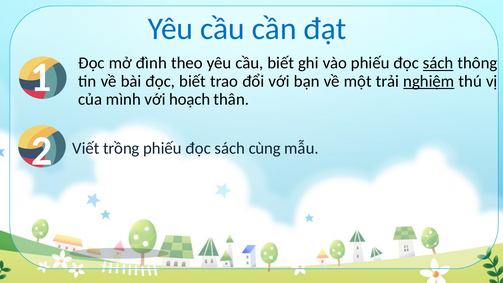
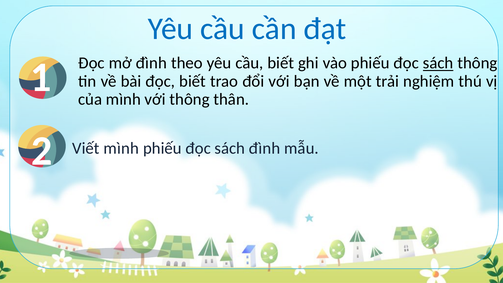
nghiệm underline: present -> none (429, 81)
với hoạch: hoạch -> thông (190, 99)
Viết trồng: trồng -> mình (121, 148)
sách cùng: cùng -> đình (265, 148)
